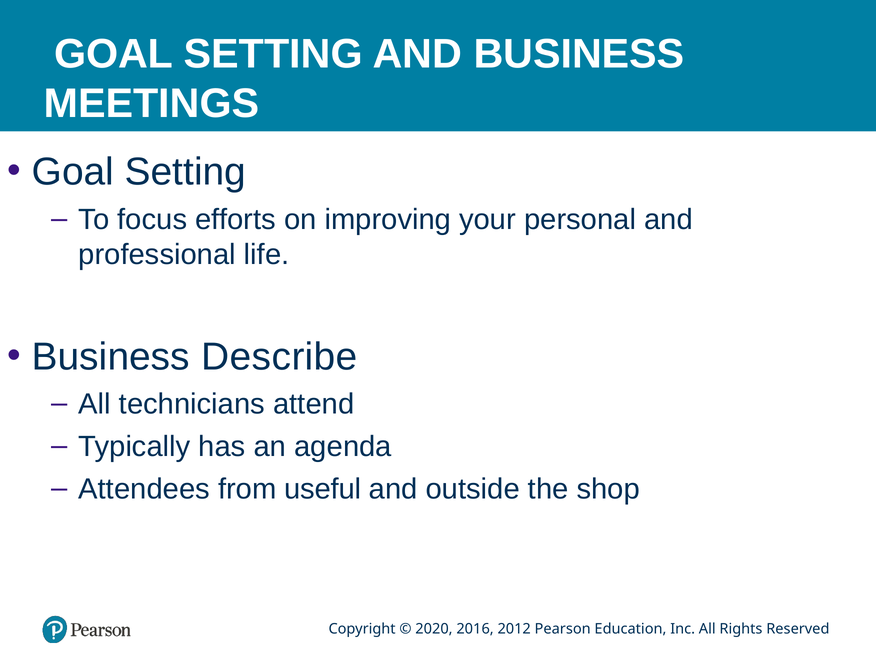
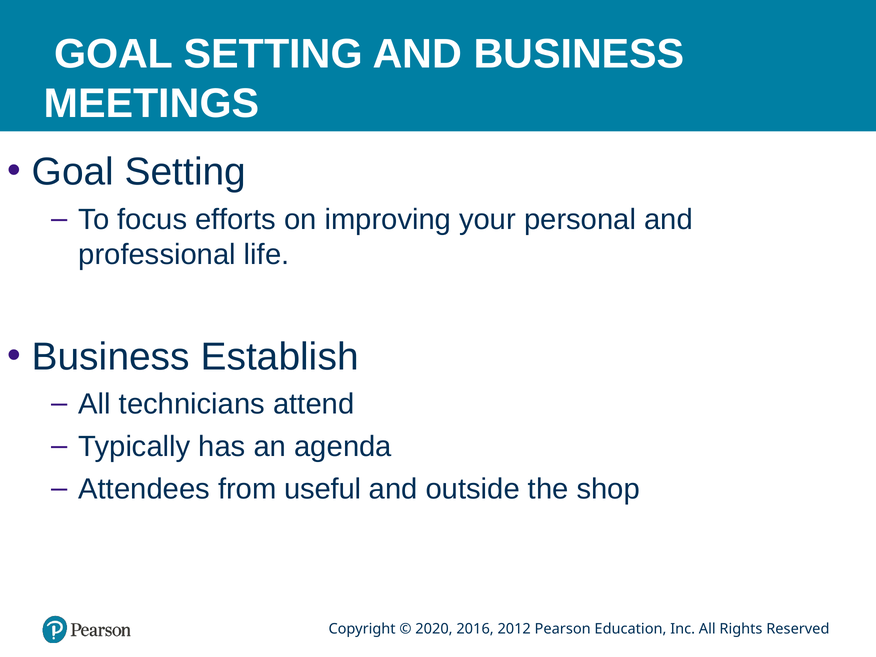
Describe: Describe -> Establish (280, 357)
